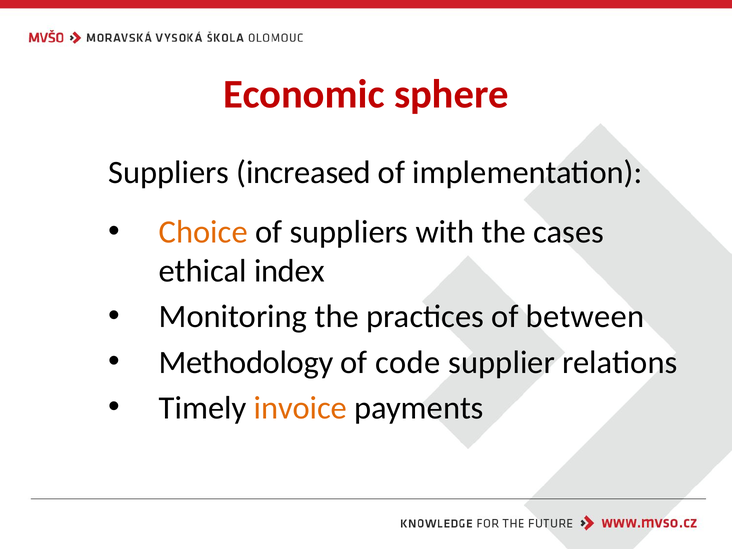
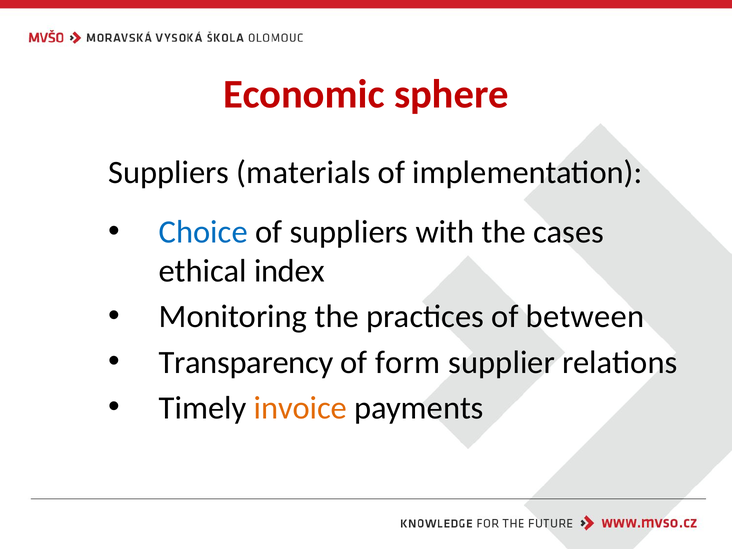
increased: increased -> materials (303, 172)
Choice colour: orange -> blue (203, 232)
Methodology: Methodology -> Transparency (246, 362)
code: code -> form (408, 362)
